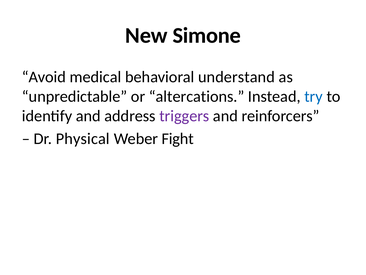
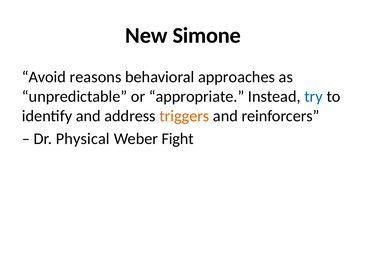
medical: medical -> reasons (95, 77)
understand: understand -> approaches (237, 77)
altercations: altercations -> appropriate (197, 96)
triggers colour: purple -> orange (184, 116)
